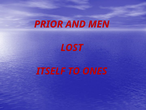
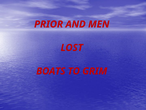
ITSELF: ITSELF -> BOATS (51, 71)
ONES: ONES -> GRIM (95, 71)
